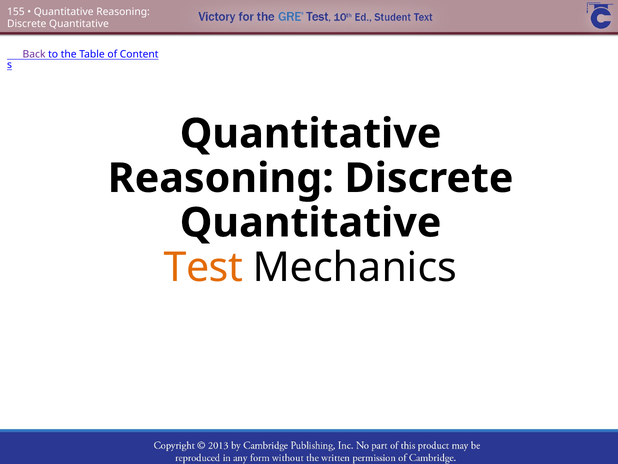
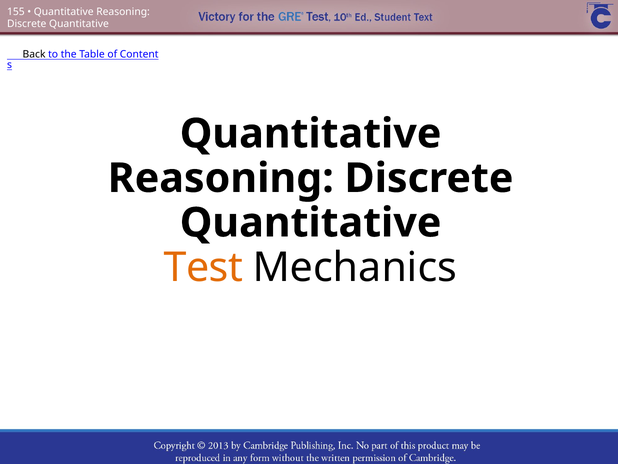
Back colour: purple -> black (34, 54)
